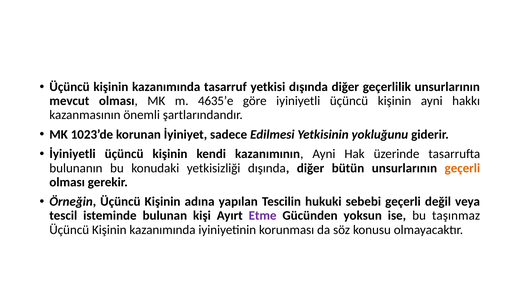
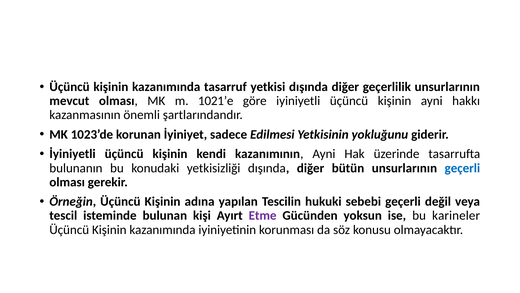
4635’e: 4635’e -> 1021’e (216, 101)
geçerli colour: orange -> blue (462, 168)
taşınmaz: taşınmaz -> karineler (456, 215)
